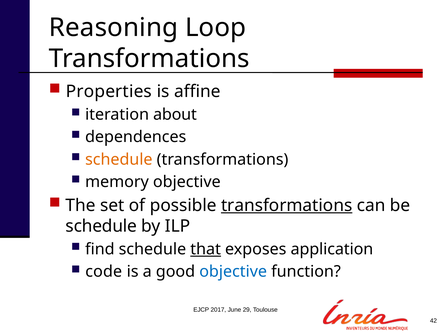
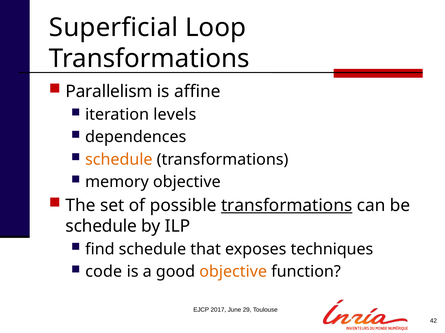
Reasoning: Reasoning -> Superficial (114, 28)
Properties: Properties -> Parallelism (109, 92)
about: about -> levels (175, 115)
that underline: present -> none (206, 250)
application: application -> techniques (332, 250)
objective colour: blue -> orange (233, 272)
